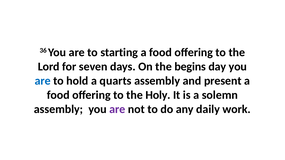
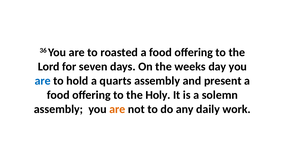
starting: starting -> roasted (119, 52)
begins: begins -> weeks (190, 67)
are colour: purple -> orange (117, 109)
